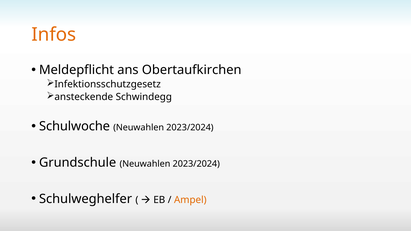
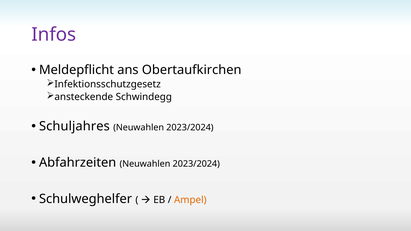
Infos colour: orange -> purple (54, 35)
Schulwoche: Schulwoche -> Schuljahres (74, 126)
Grundschule: Grundschule -> Abfahrzeiten (78, 163)
